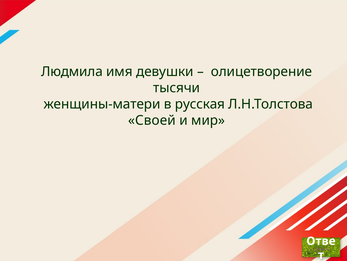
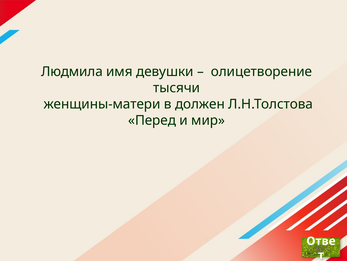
русская: русская -> должен (200, 104)
Своей: Своей -> Перед (152, 120)
